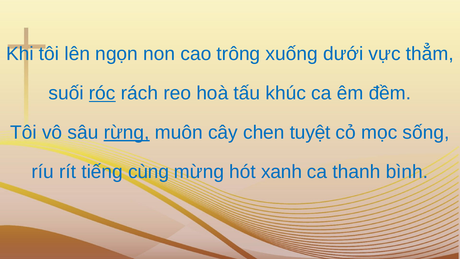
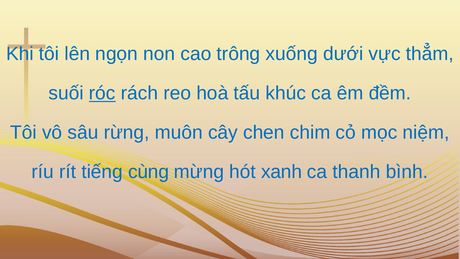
rừng underline: present -> none (127, 132)
tuyệt: tuyệt -> chim (310, 132)
sống: sống -> niệm (426, 132)
